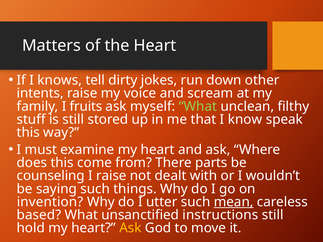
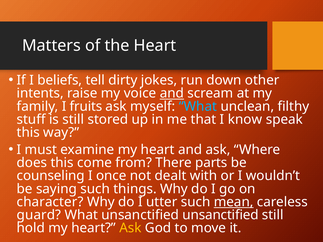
knows: knows -> beliefs (60, 80)
and underline: none -> present (172, 93)
What colour: light green -> light blue (198, 106)
I raise: raise -> once (111, 176)
invention: invention -> character (50, 202)
based: based -> guard (39, 215)
unsanctified instructions: instructions -> unsanctified (221, 215)
